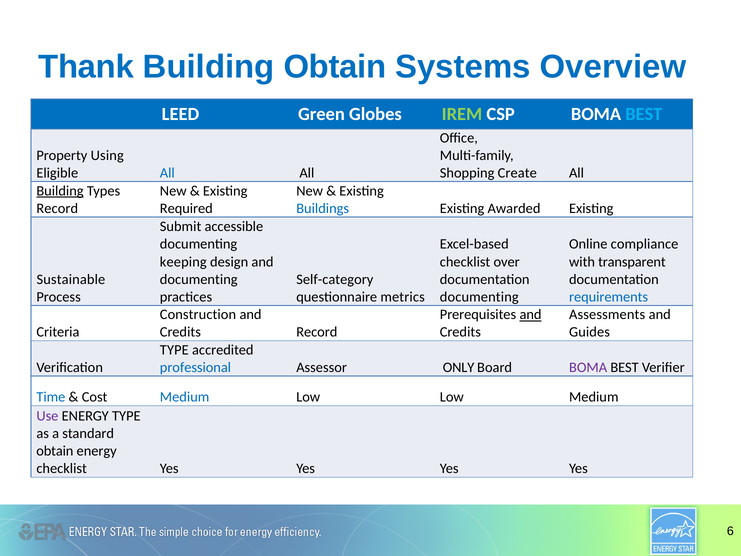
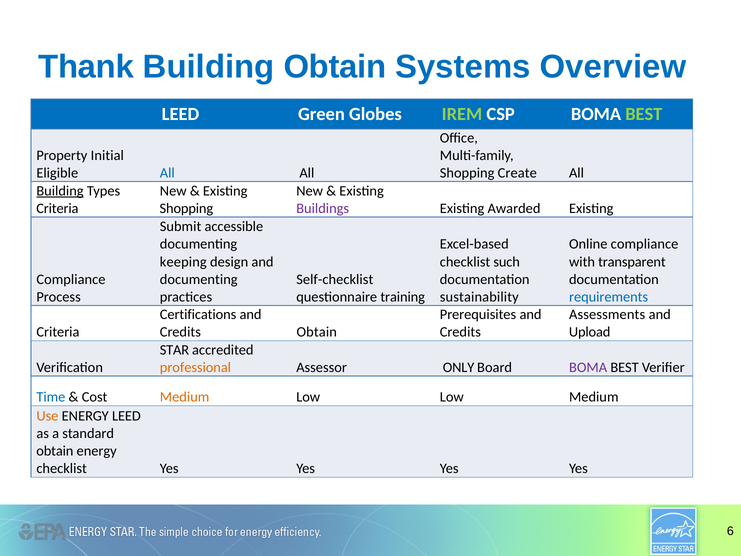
BEST colour: light blue -> light green (644, 114)
Using: Using -> Initial (107, 155)
Record: Record -> Criteria (57, 208)
Required: Required -> Shopping (186, 208)
Buildings colour: blue -> purple (323, 208)
over: over -> such (507, 262)
Sustainable: Sustainable -> Compliance (71, 279)
Self-category: Self-category -> Self-checklist (335, 279)
metrics: metrics -> training (403, 297)
documenting: documenting -> sustainability (479, 297)
Construction: Construction -> Certifications (198, 315)
and underline: present -> none (531, 315)
Credits Record: Record -> Obtain (317, 332)
Guides: Guides -> Upload (590, 332)
TYPE: TYPE -> STAR (174, 350)
professional colour: blue -> orange (195, 367)
Medium colour: blue -> orange (185, 397)
Use colour: purple -> orange (47, 416)
ENERGY TYPE: TYPE -> LEED (126, 416)
